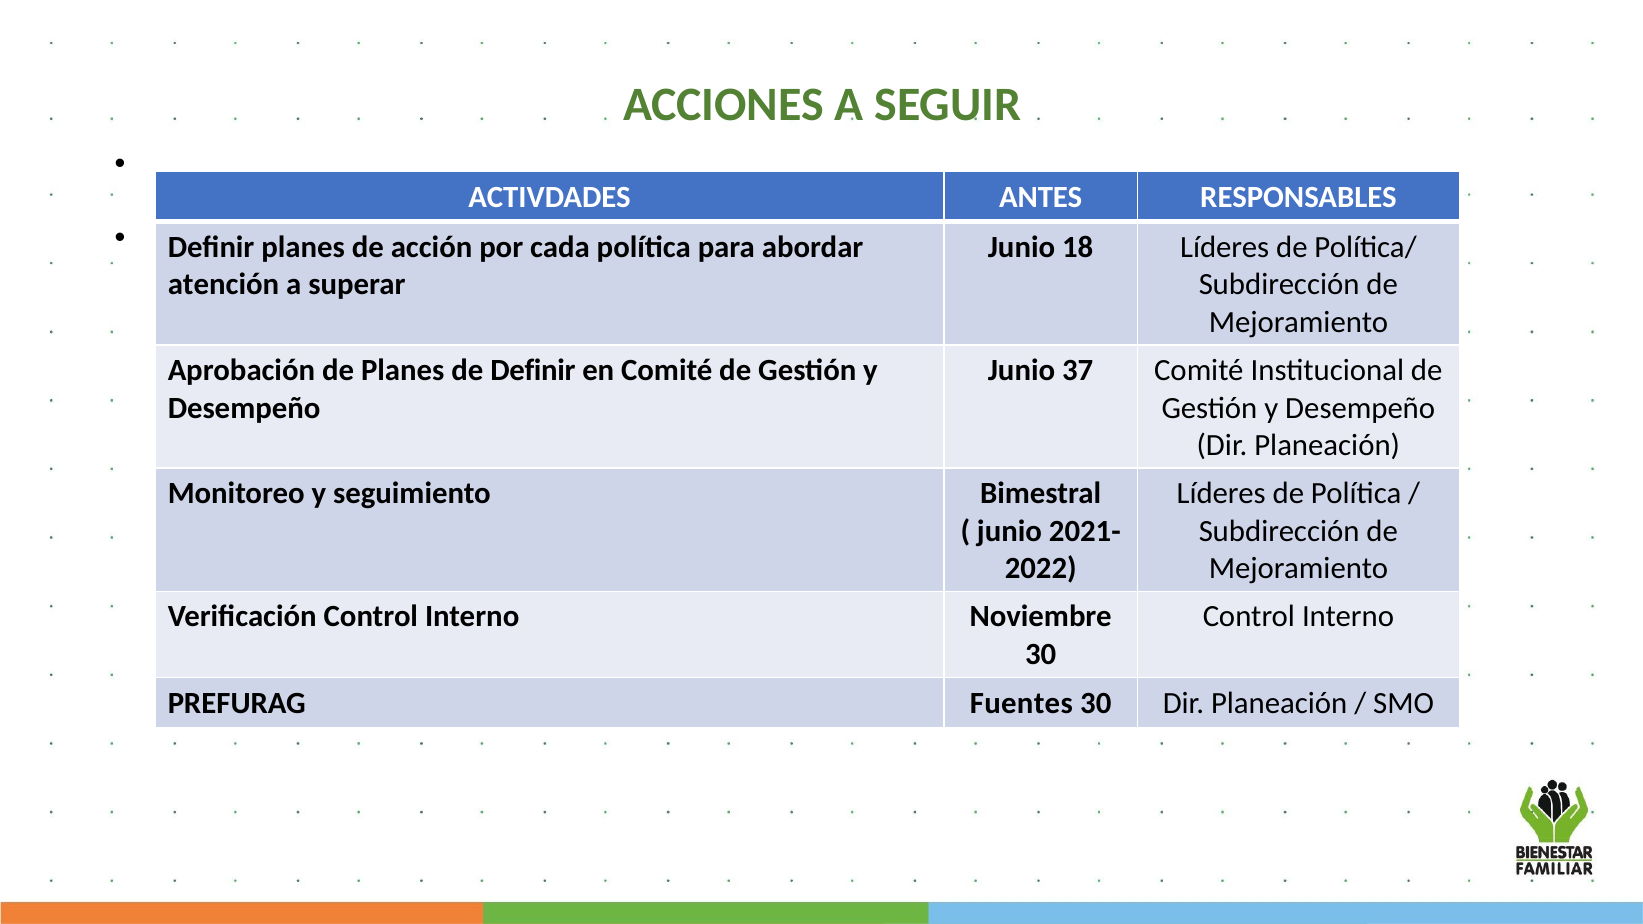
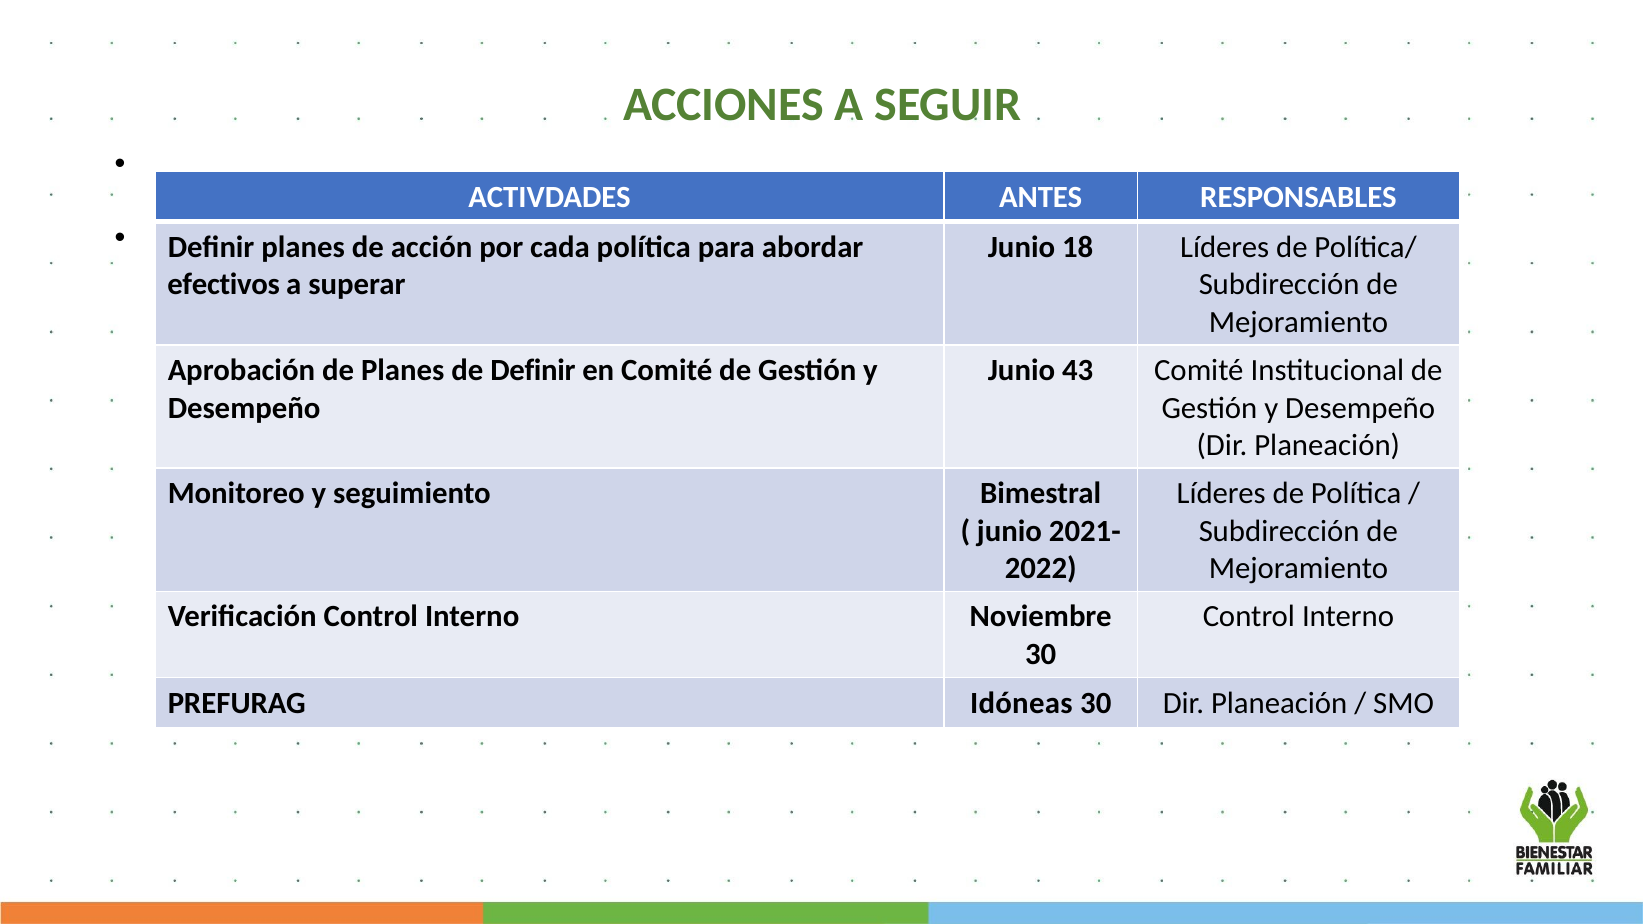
atención: atención -> efectivos (224, 285)
37: 37 -> 43 (1078, 370)
Fuentes: Fuentes -> Idóneas (1021, 703)
